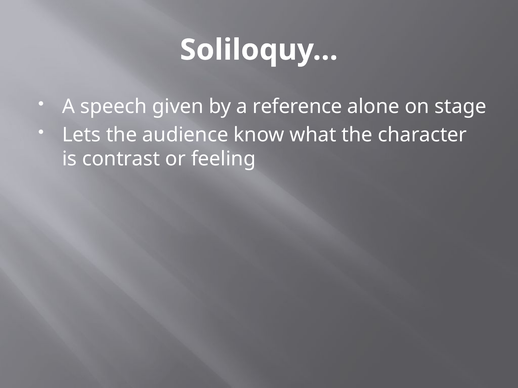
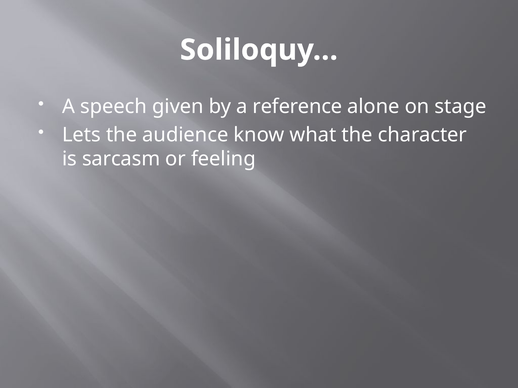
contrast: contrast -> sarcasm (121, 159)
